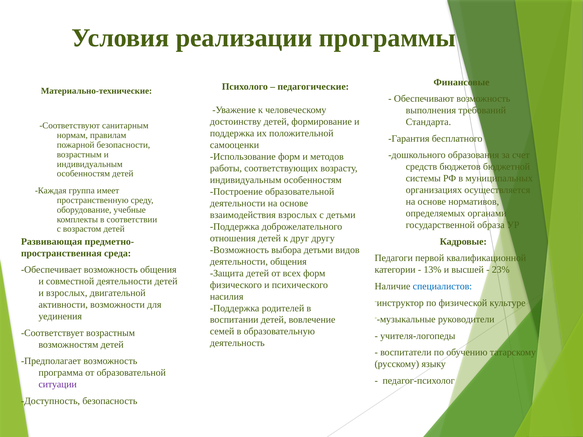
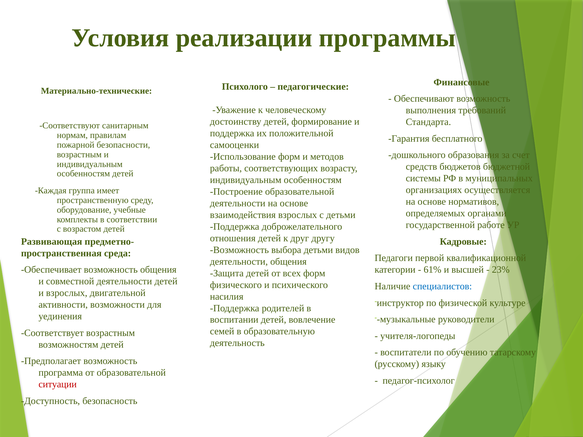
образа: образа -> работе (491, 225)
13%: 13% -> 61% (432, 270)
ситуации colour: purple -> red (58, 385)
